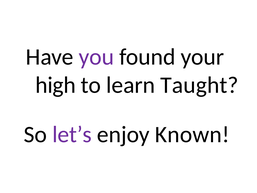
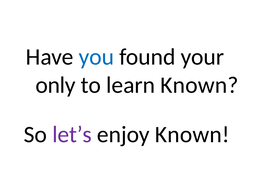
you colour: purple -> blue (96, 57)
high: high -> only (56, 85)
learn Taught: Taught -> Known (199, 85)
